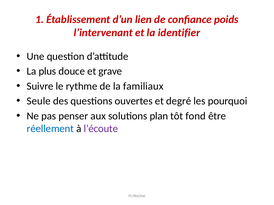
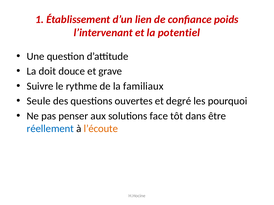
identifier: identifier -> potentiel (179, 33)
plus: plus -> doit (47, 71)
plan: plan -> face (159, 116)
fond: fond -> dans (196, 116)
l’écoute colour: purple -> orange (101, 129)
